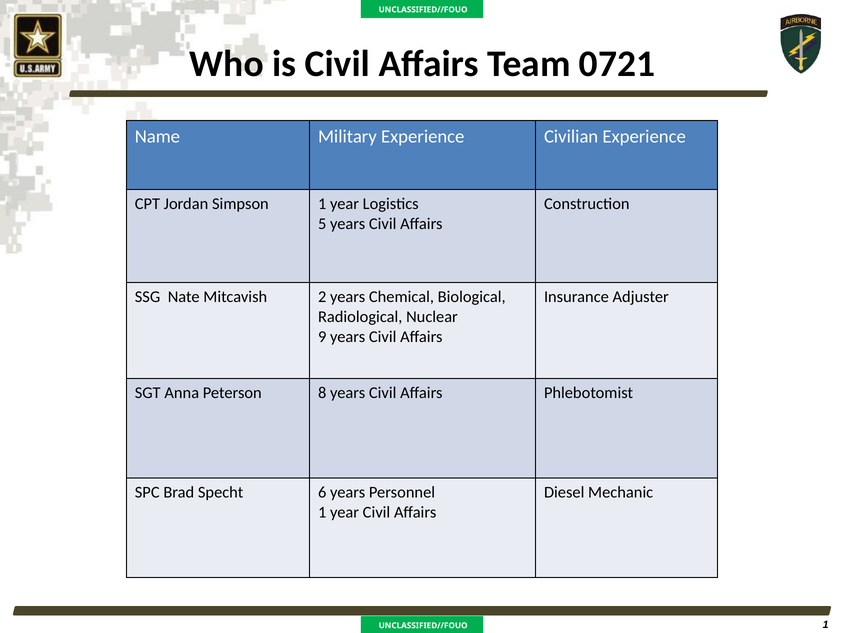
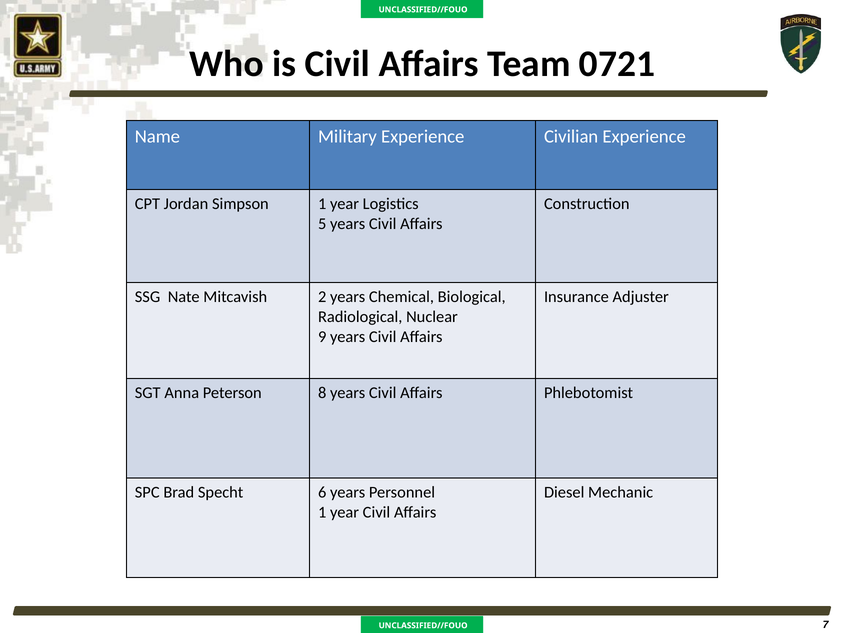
1: 1 -> 7 (826, 625)
